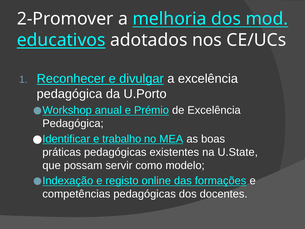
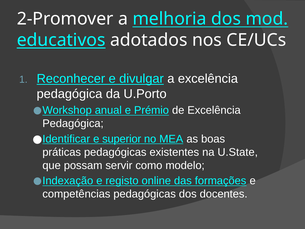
trabalho: trabalho -> superior (122, 139)
